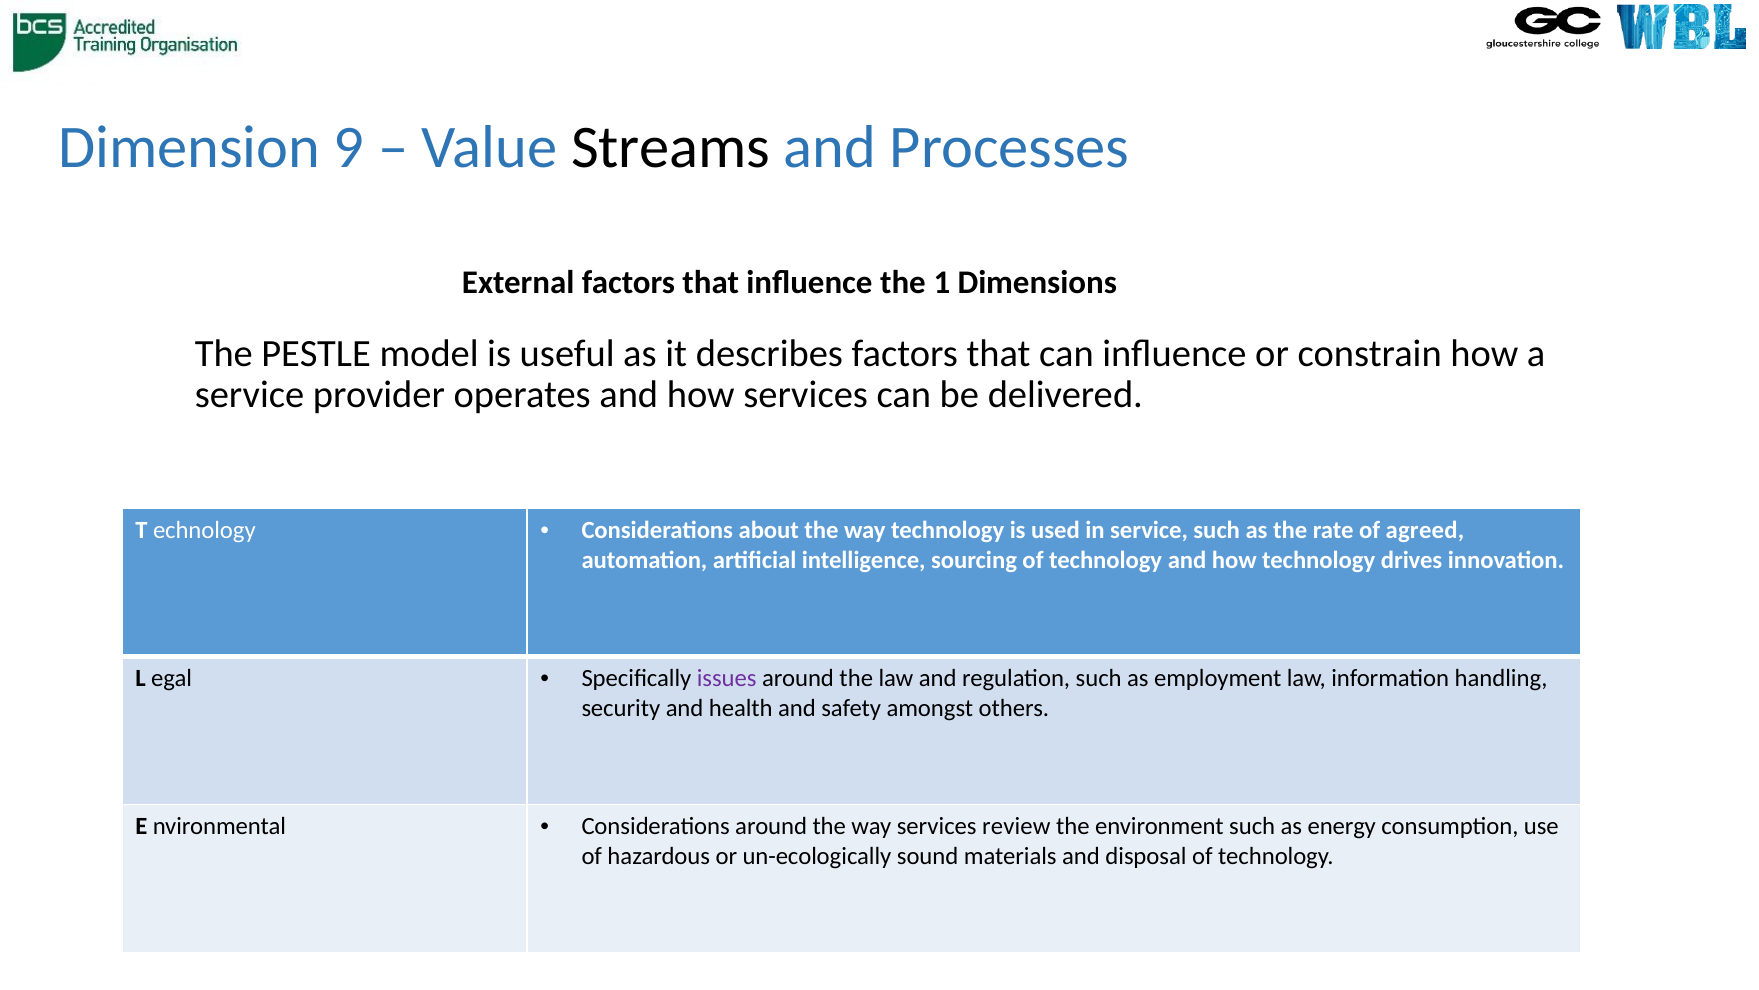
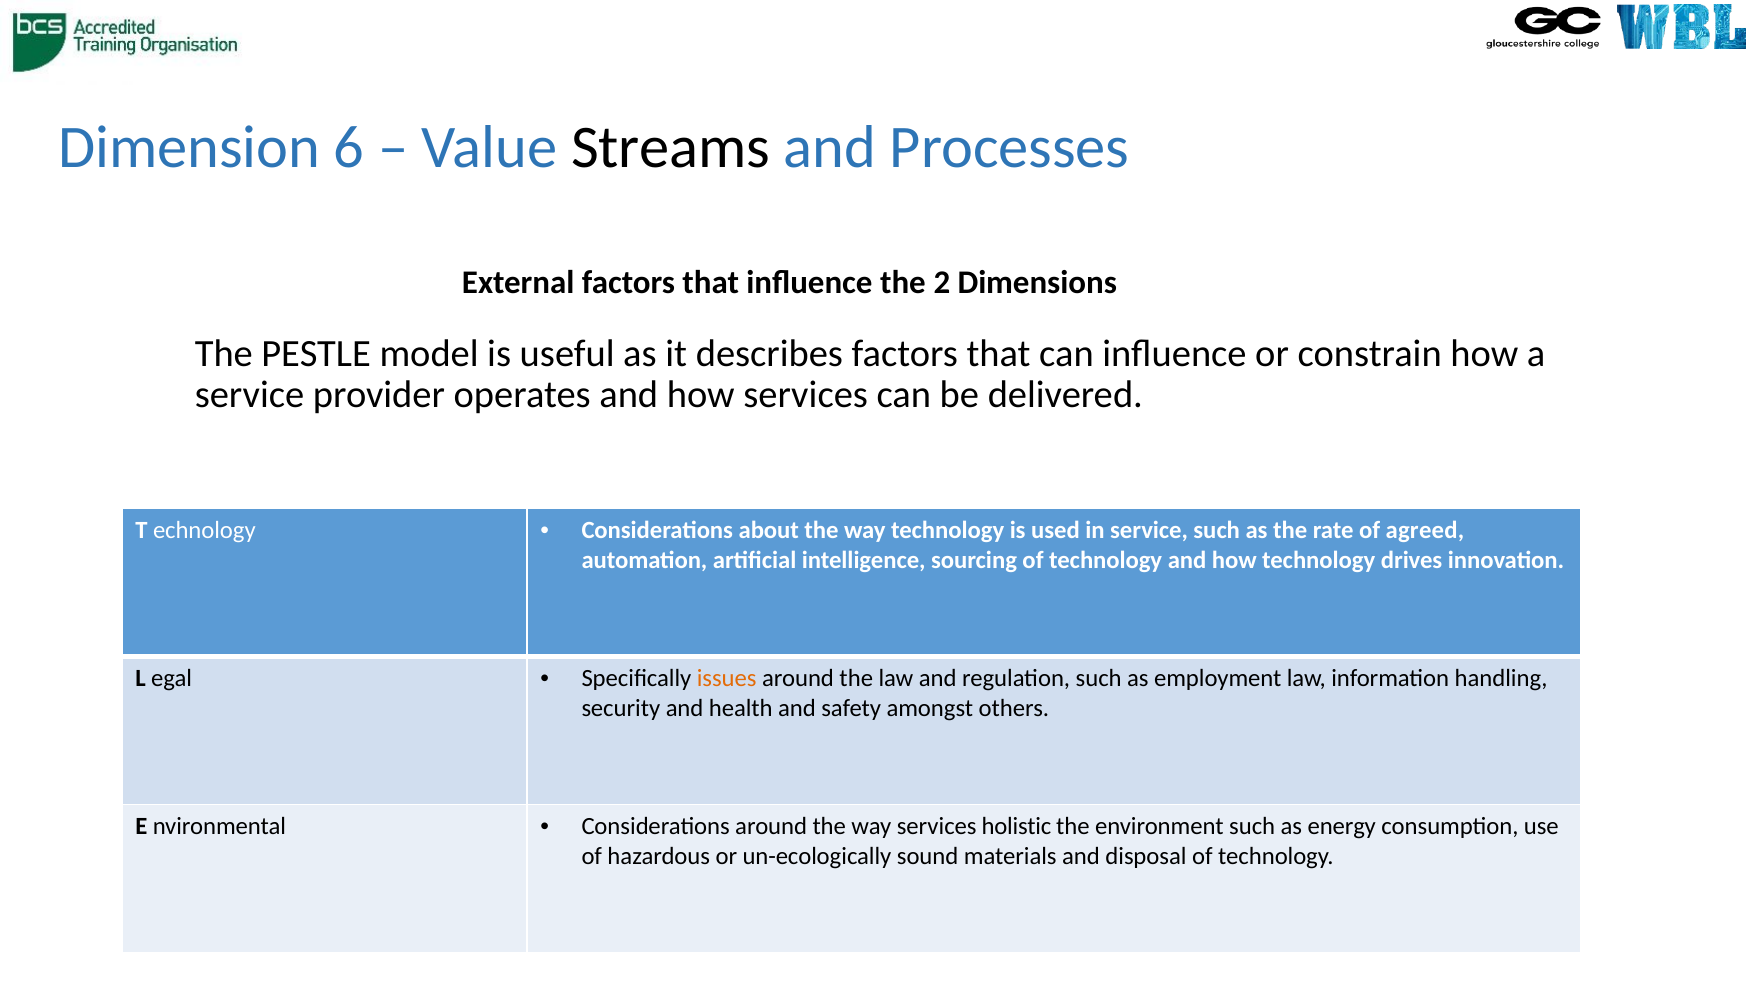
9: 9 -> 6 (349, 148)
1: 1 -> 2 (942, 283)
issues colour: purple -> orange (727, 678)
review: review -> holistic (1017, 826)
